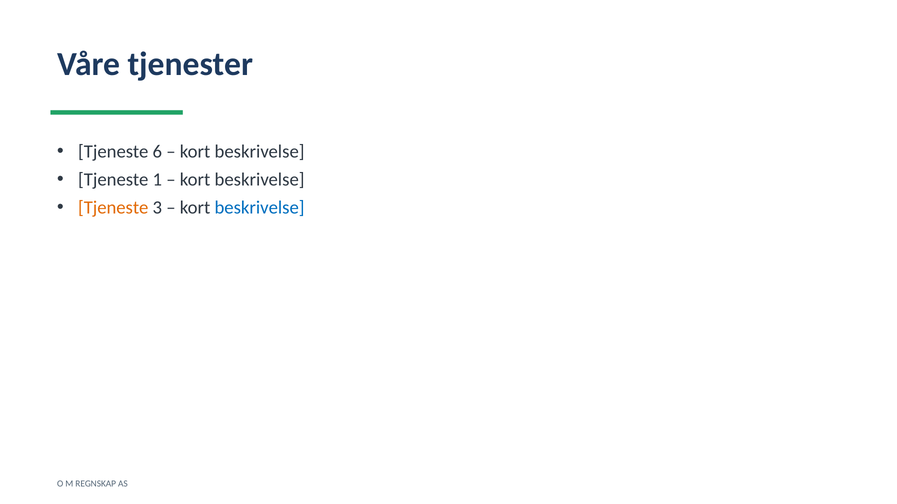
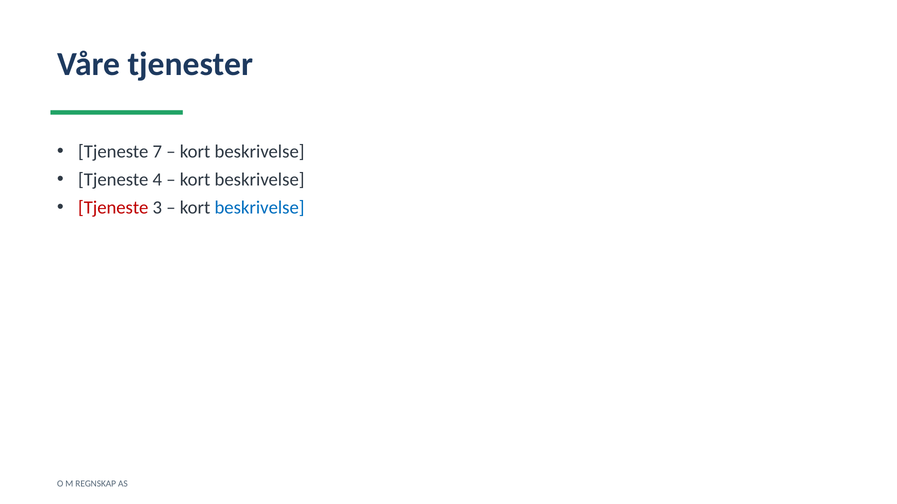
6: 6 -> 7 (157, 152)
1: 1 -> 4 (157, 180)
Tjeneste colour: orange -> red (113, 208)
